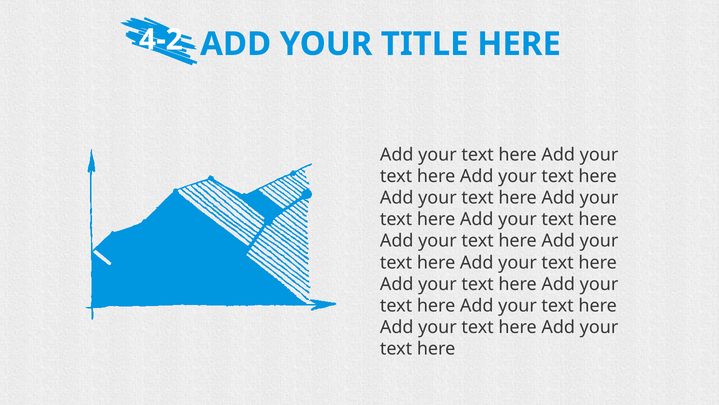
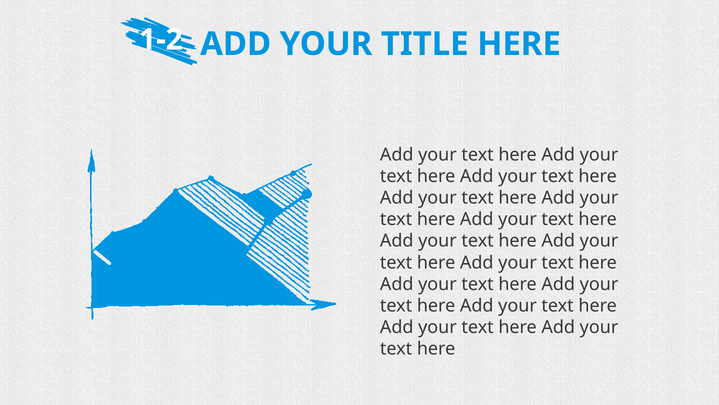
4-2: 4-2 -> 1-2 (161, 40)
